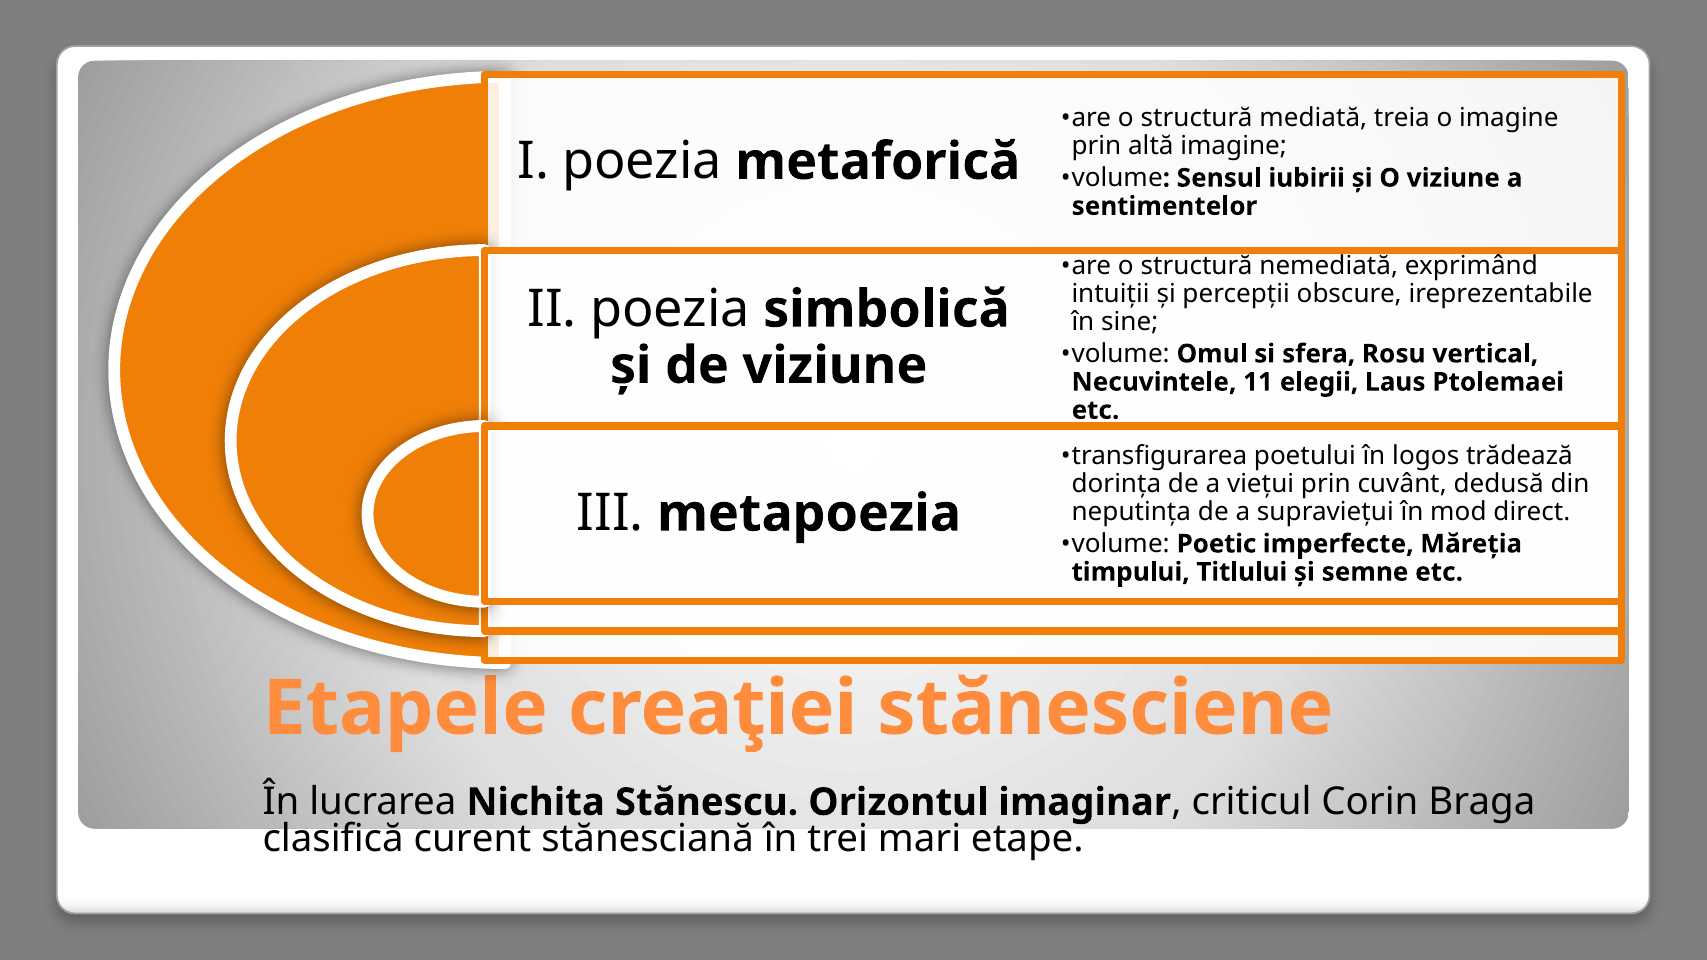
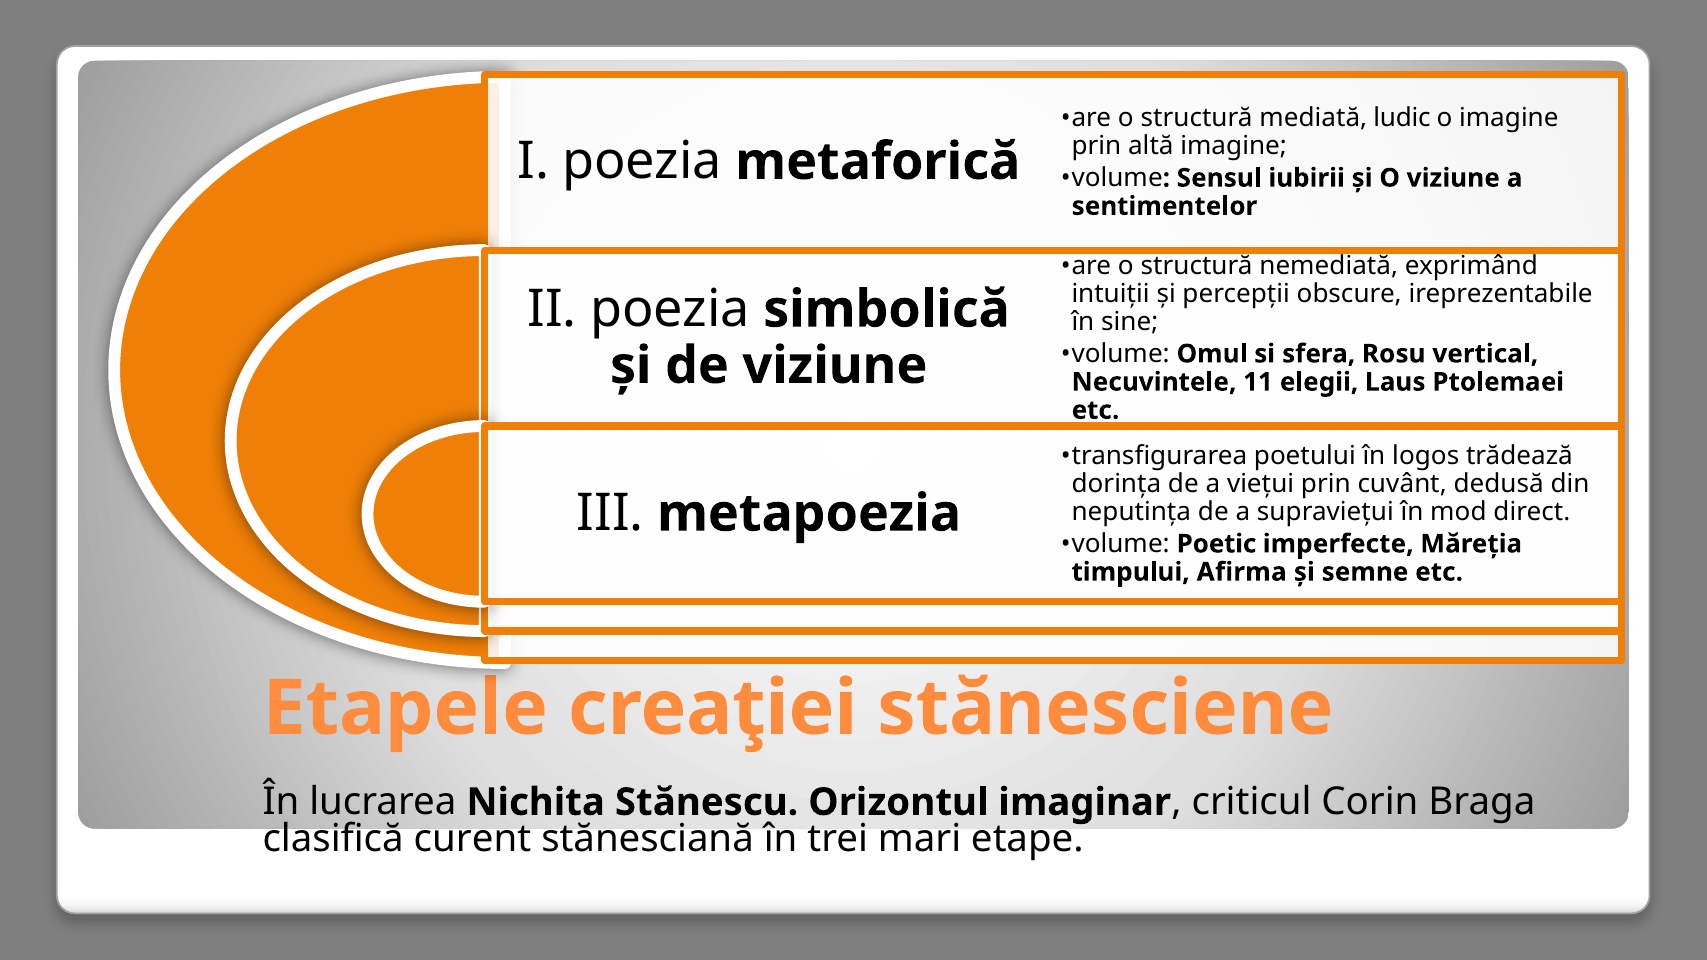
treia: treia -> ludic (1402, 118)
Titlului: Titlului -> Afirma (1242, 572)
